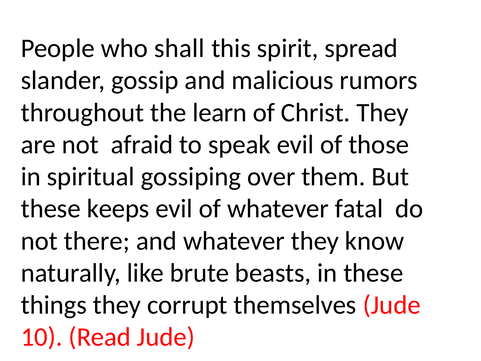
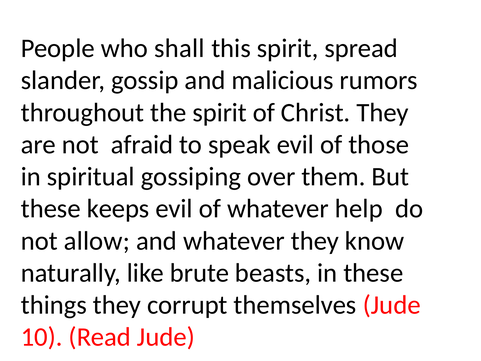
the learn: learn -> spirit (220, 112)
fatal: fatal -> help (359, 209)
there: there -> allow (97, 241)
